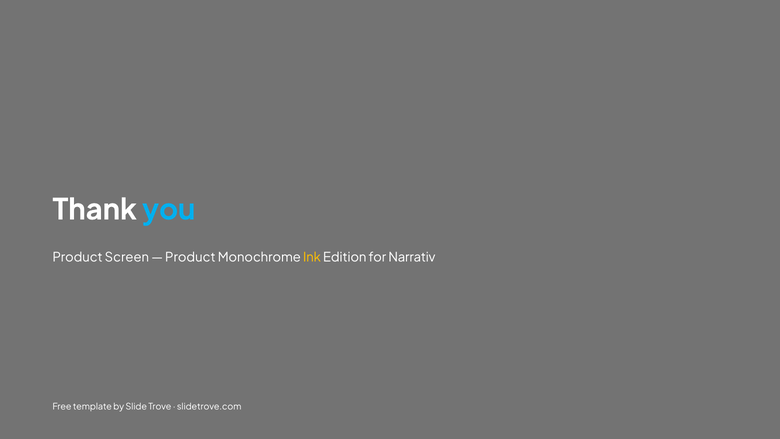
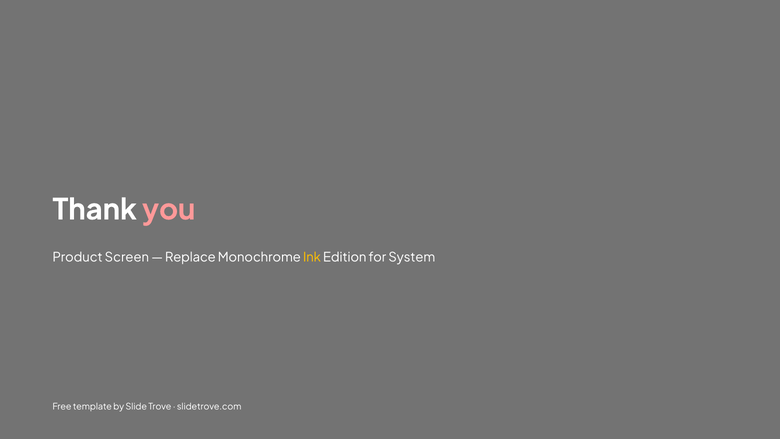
you colour: light blue -> pink (169, 210)
Product: Product -> Replace (190, 257)
Narrativ: Narrativ -> System (412, 257)
